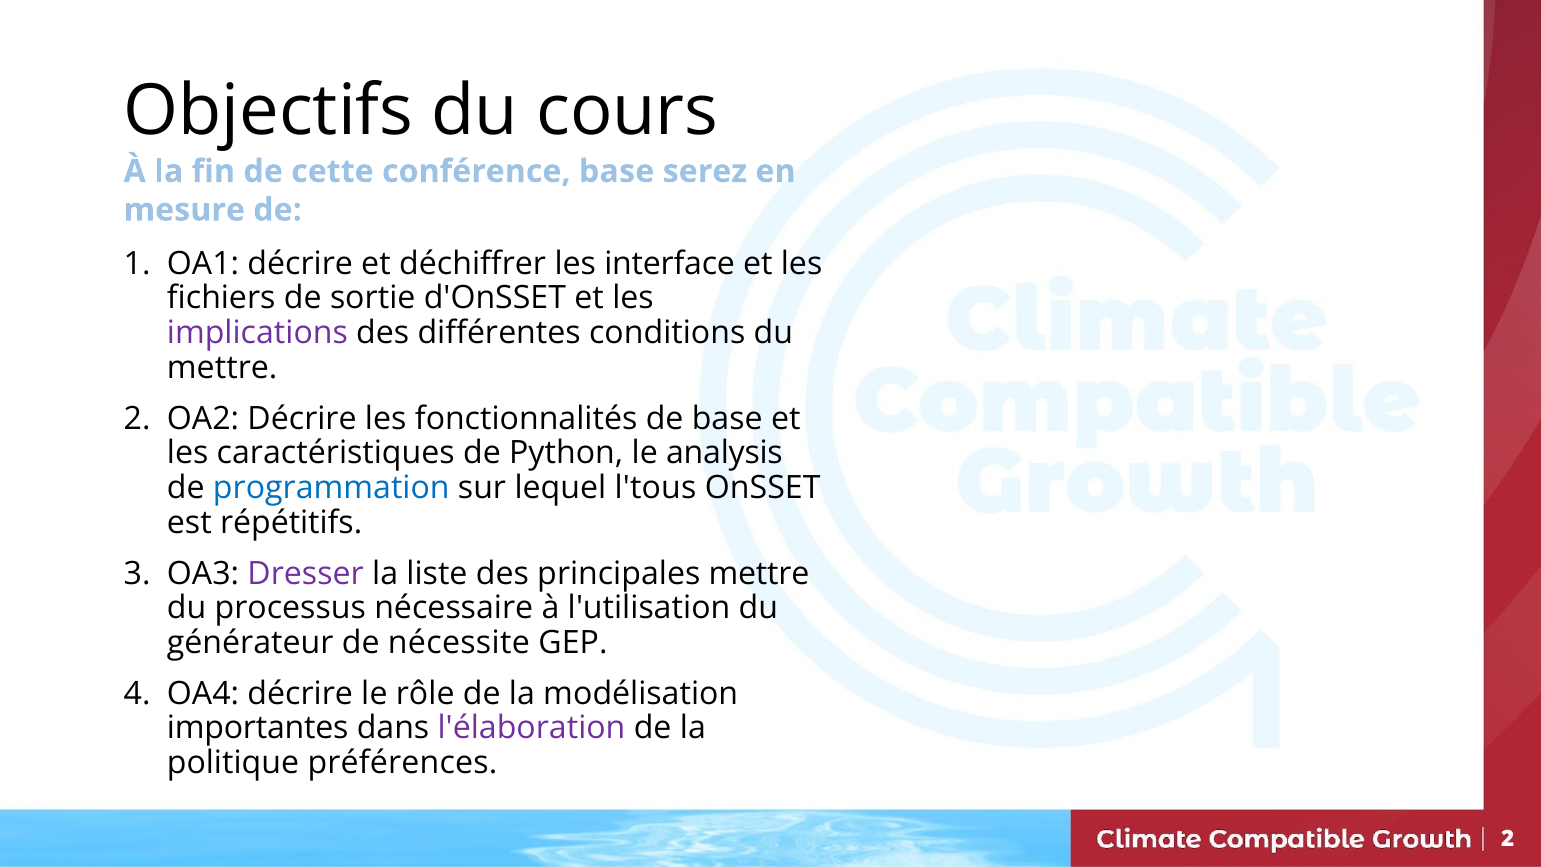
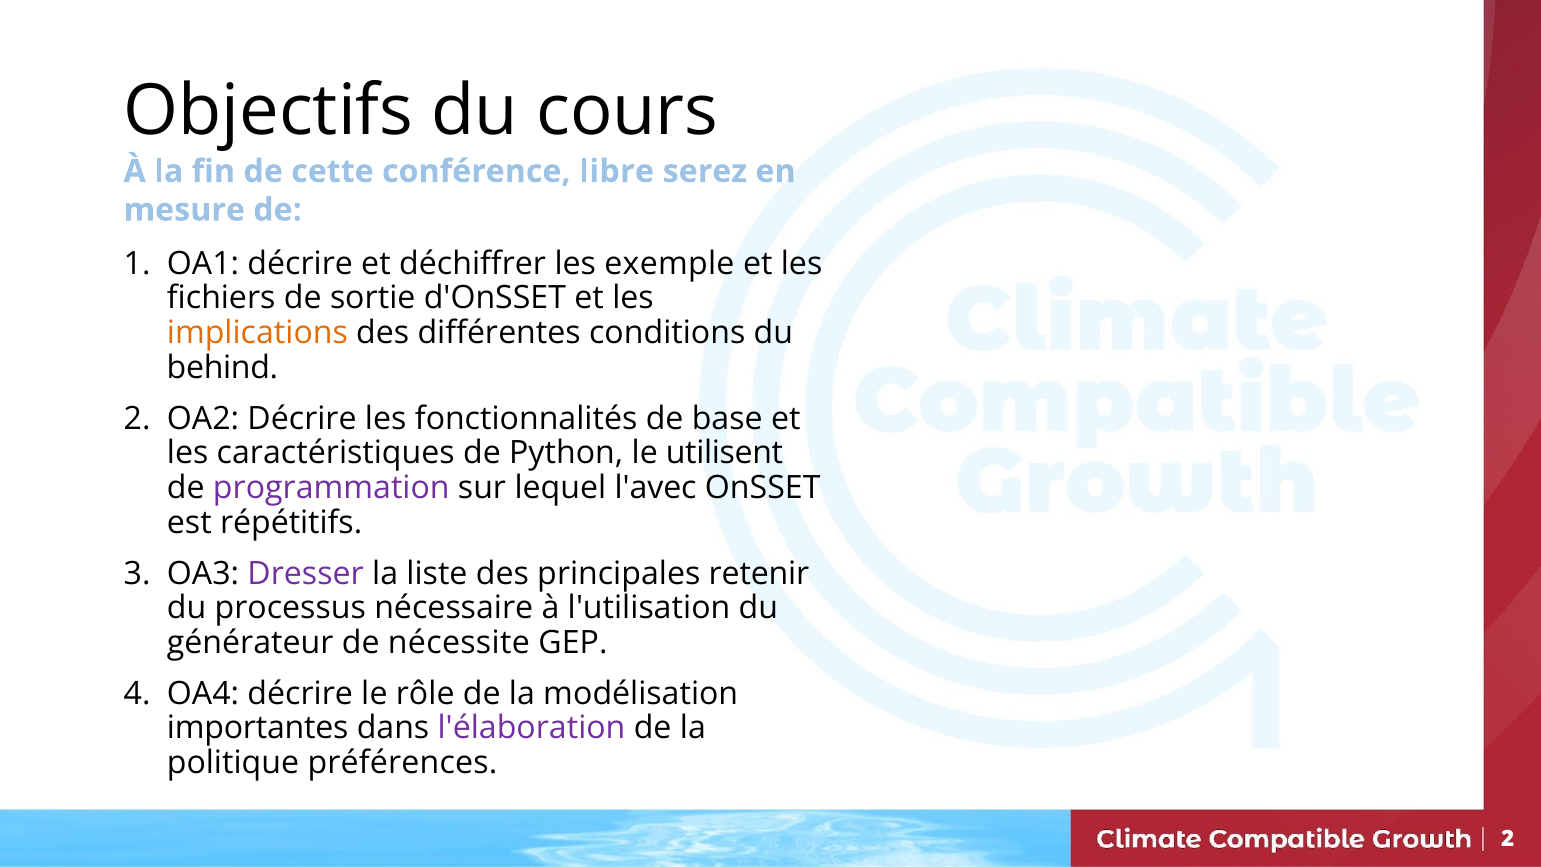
conférence base: base -> libre (617, 171)
interface: interface -> exemple (669, 263)
implications colour: purple -> orange (257, 333)
mettre: mettre -> behind (222, 368)
analysis: analysis -> utilisent (724, 453)
programmation colour: blue -> purple (331, 488)
l'tous: l'tous -> l'avec (656, 488)
principales mettre: mettre -> retenir (759, 573)
